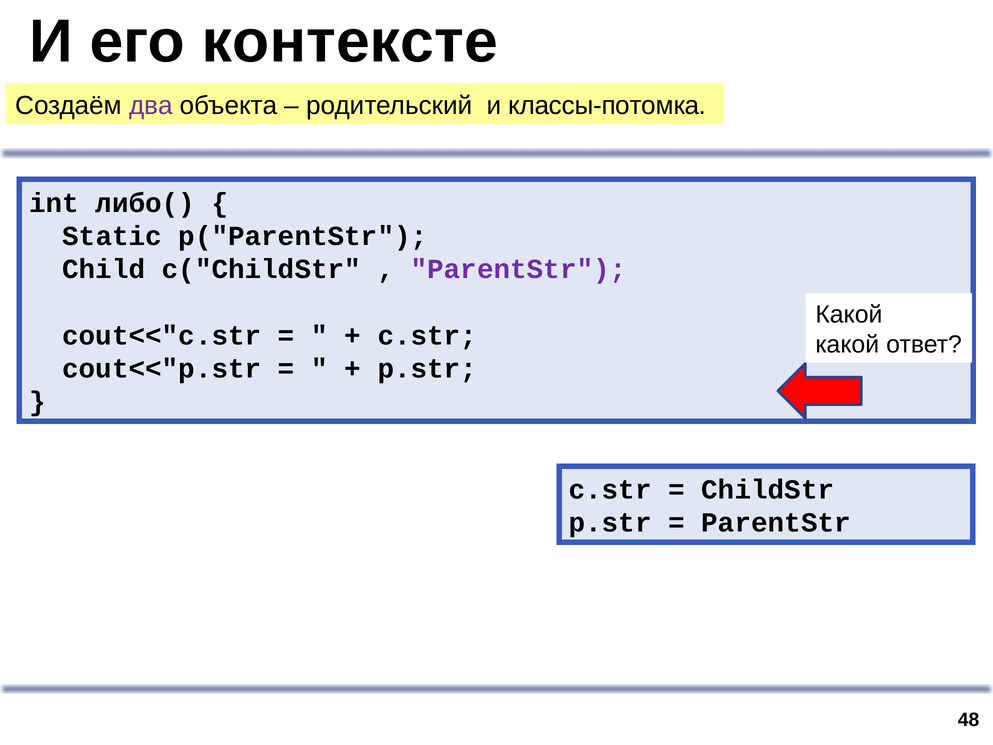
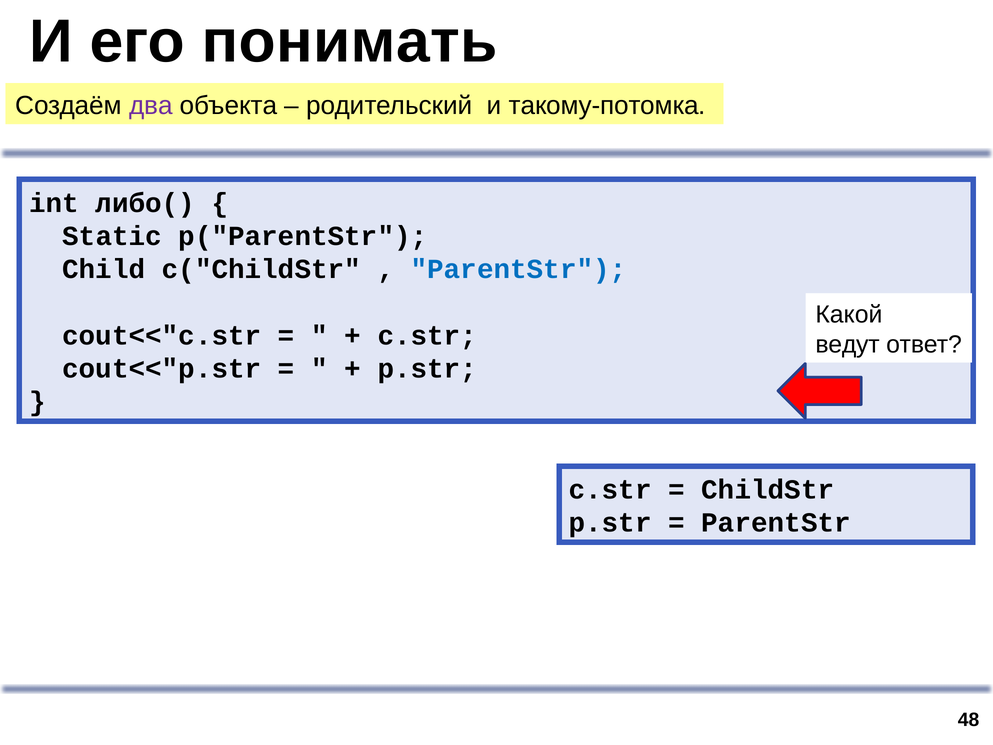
контексте: контексте -> понимать (350, 42)
классы-потомка: классы-потомка -> такому-потомка (607, 105)
ParentStr colour: purple -> blue (519, 269)
какой: какой -> ведут (848, 344)
